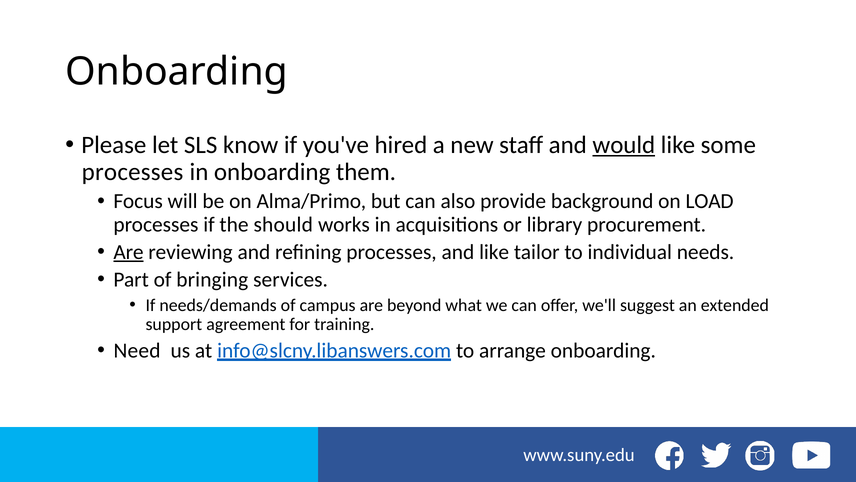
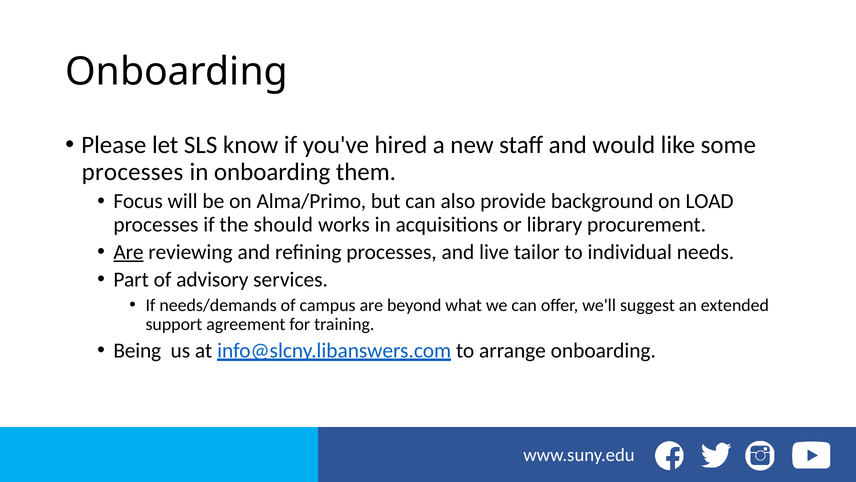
would underline: present -> none (624, 145)
and like: like -> live (494, 252)
bringing: bringing -> advisory (212, 279)
Need: Need -> Being (137, 350)
